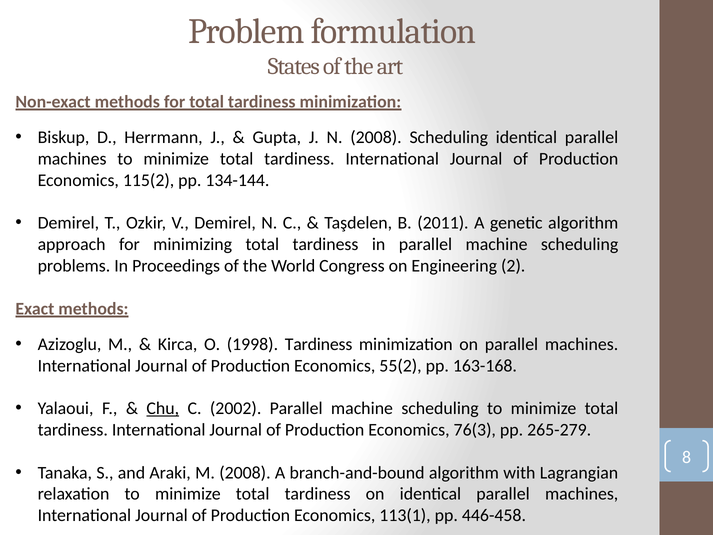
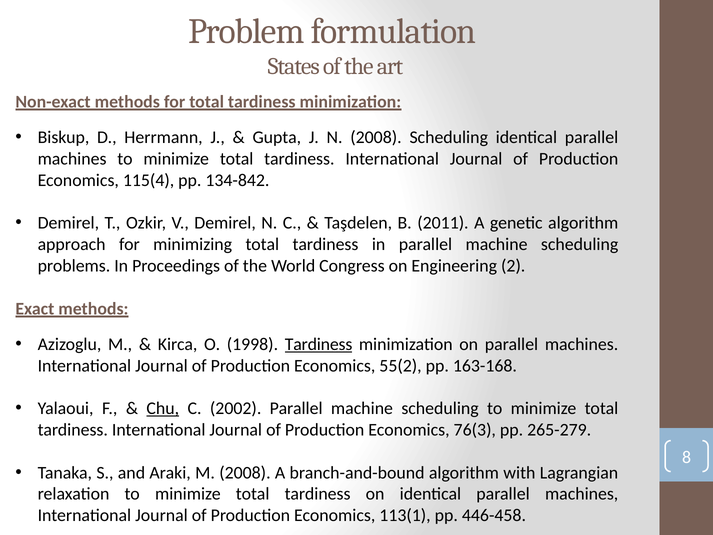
115(2: 115(2 -> 115(4 (149, 180)
134-144: 134-144 -> 134-842 (237, 180)
Tardiness underline: none -> present (319, 344)
